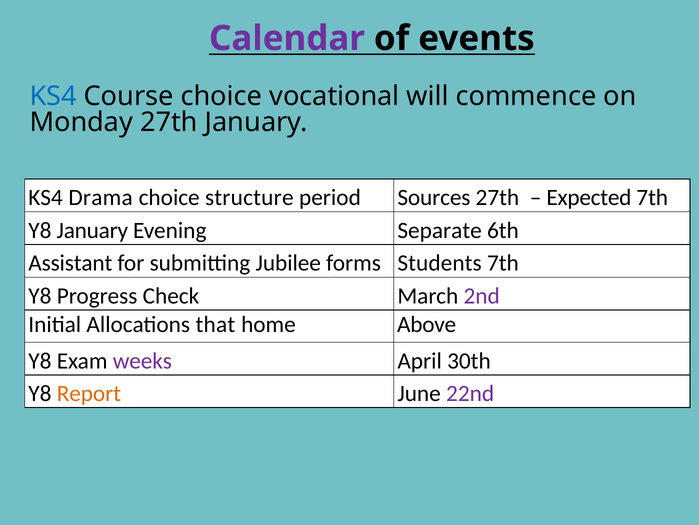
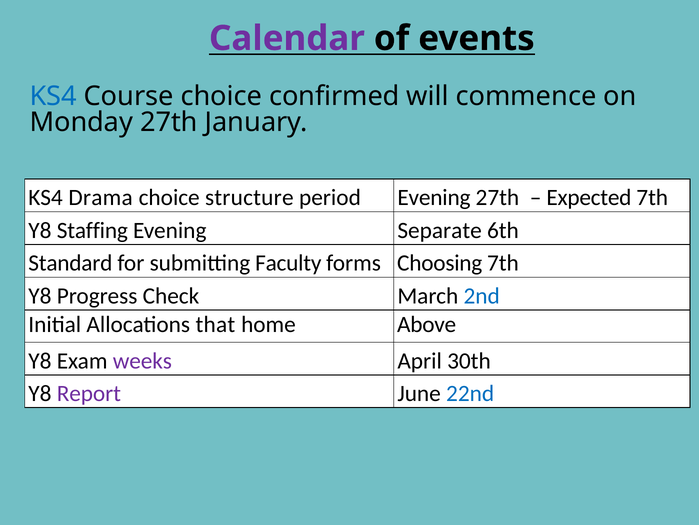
vocational: vocational -> confirmed (334, 96)
period Sources: Sources -> Evening (434, 197)
Y8 January: January -> Staffing (92, 230)
Assistant: Assistant -> Standard (70, 263)
Jubilee: Jubilee -> Faculty (288, 263)
Students: Students -> Choosing (440, 263)
2nd colour: purple -> blue (482, 296)
Report colour: orange -> purple (89, 393)
22nd colour: purple -> blue (470, 393)
